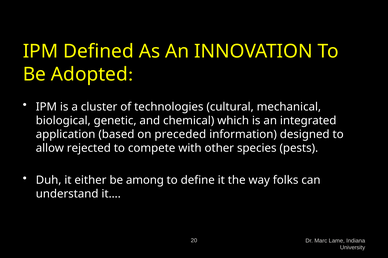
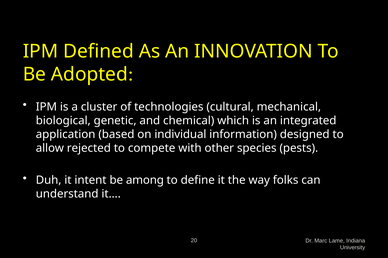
preceded: preceded -> individual (180, 135)
either: either -> intent (90, 181)
